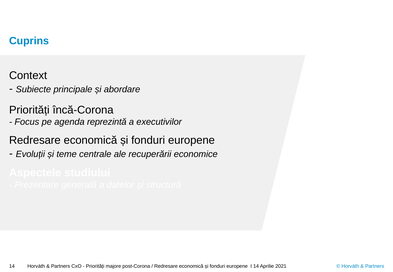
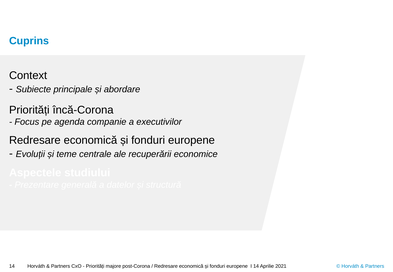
reprezintă: reprezintă -> companie (107, 122)
